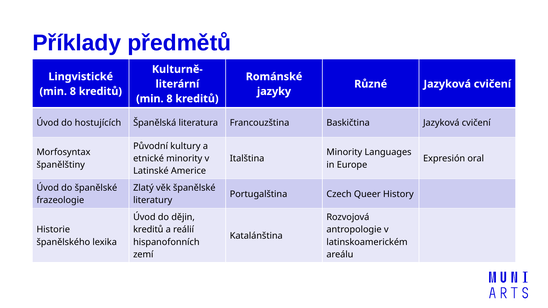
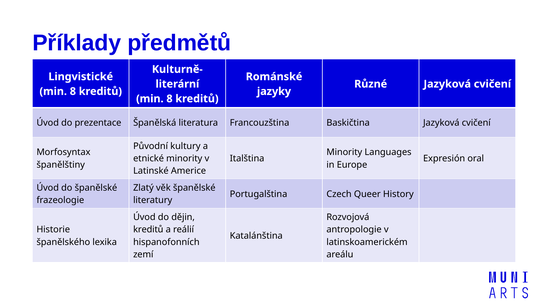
hostujících: hostujících -> prezentace (98, 123)
